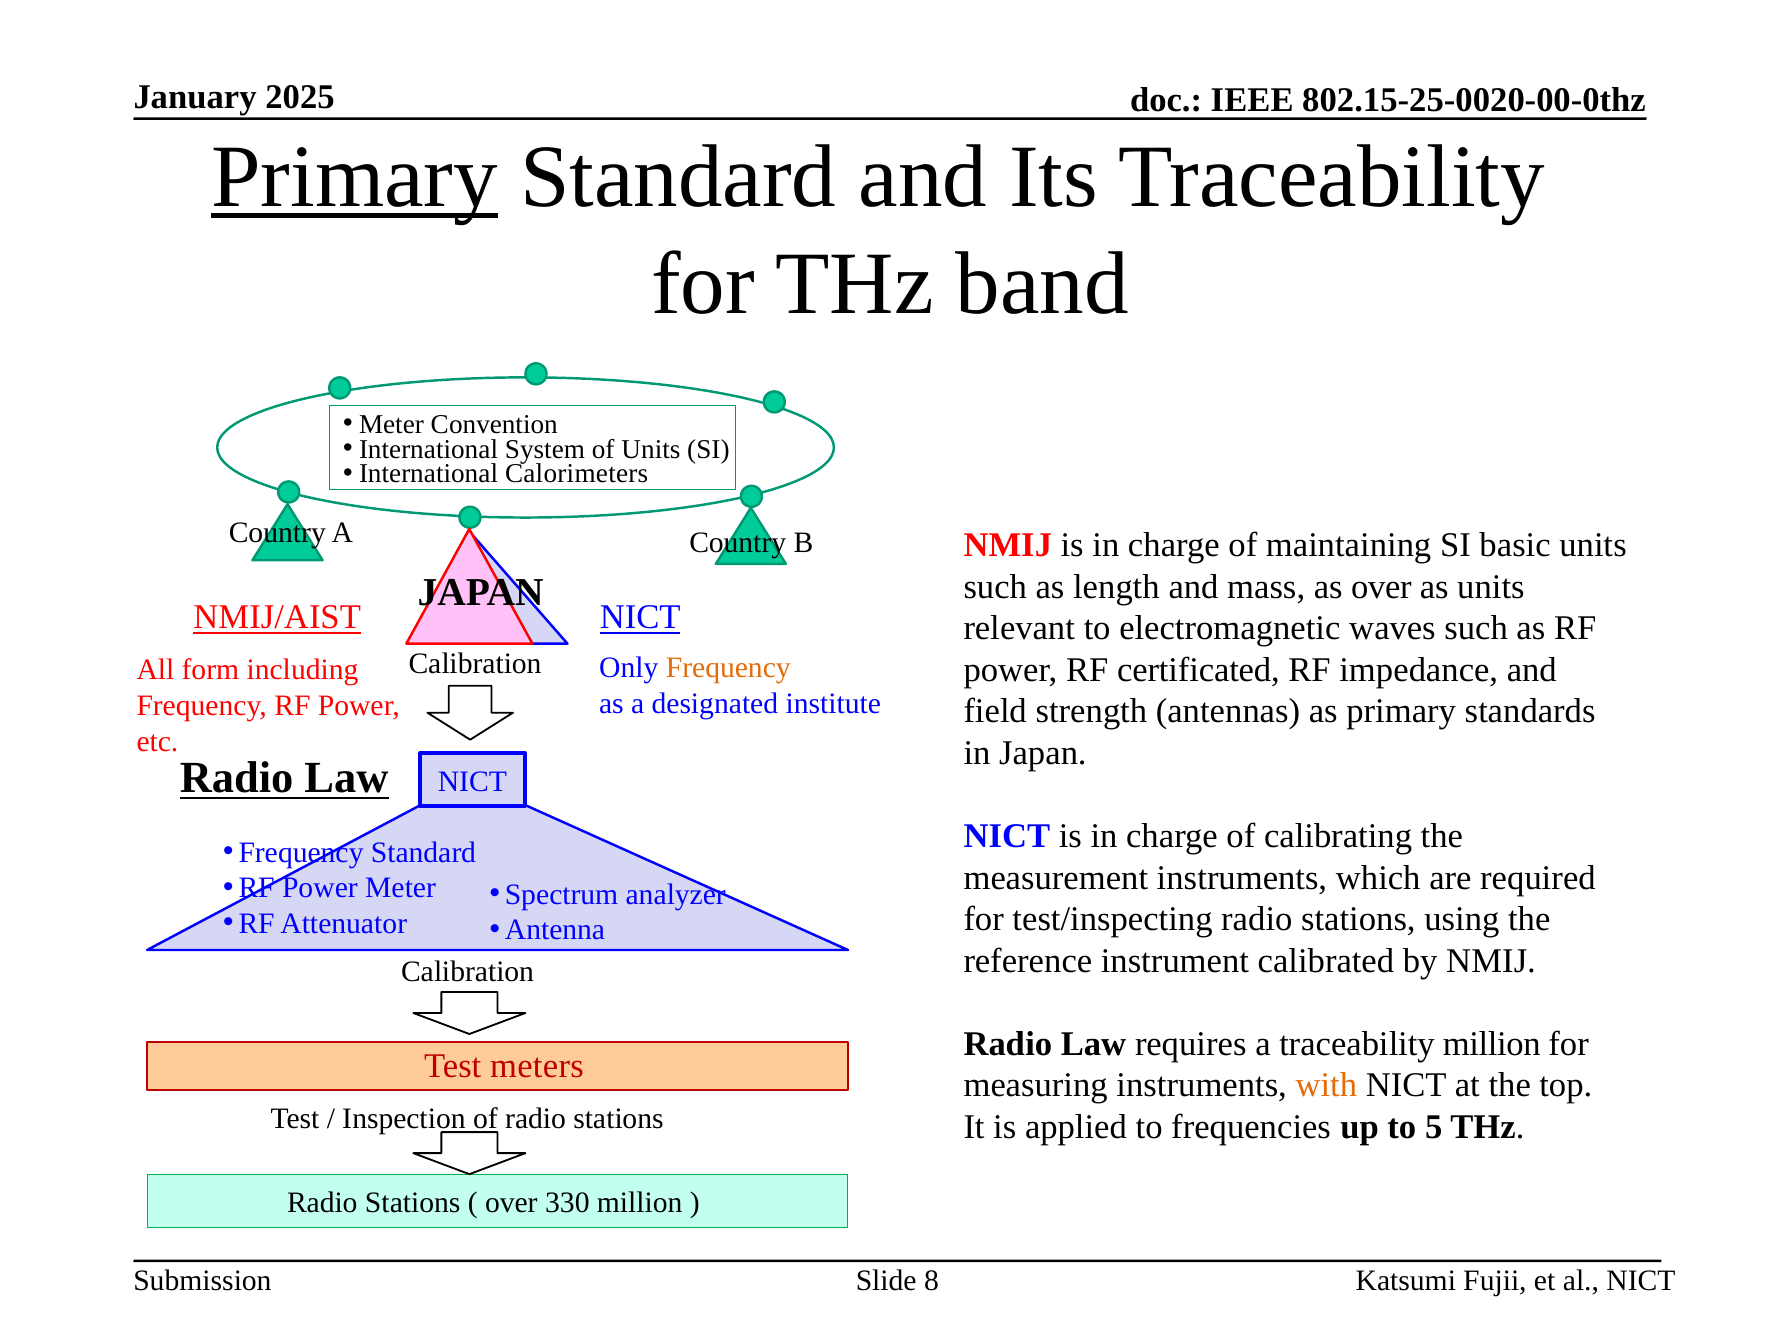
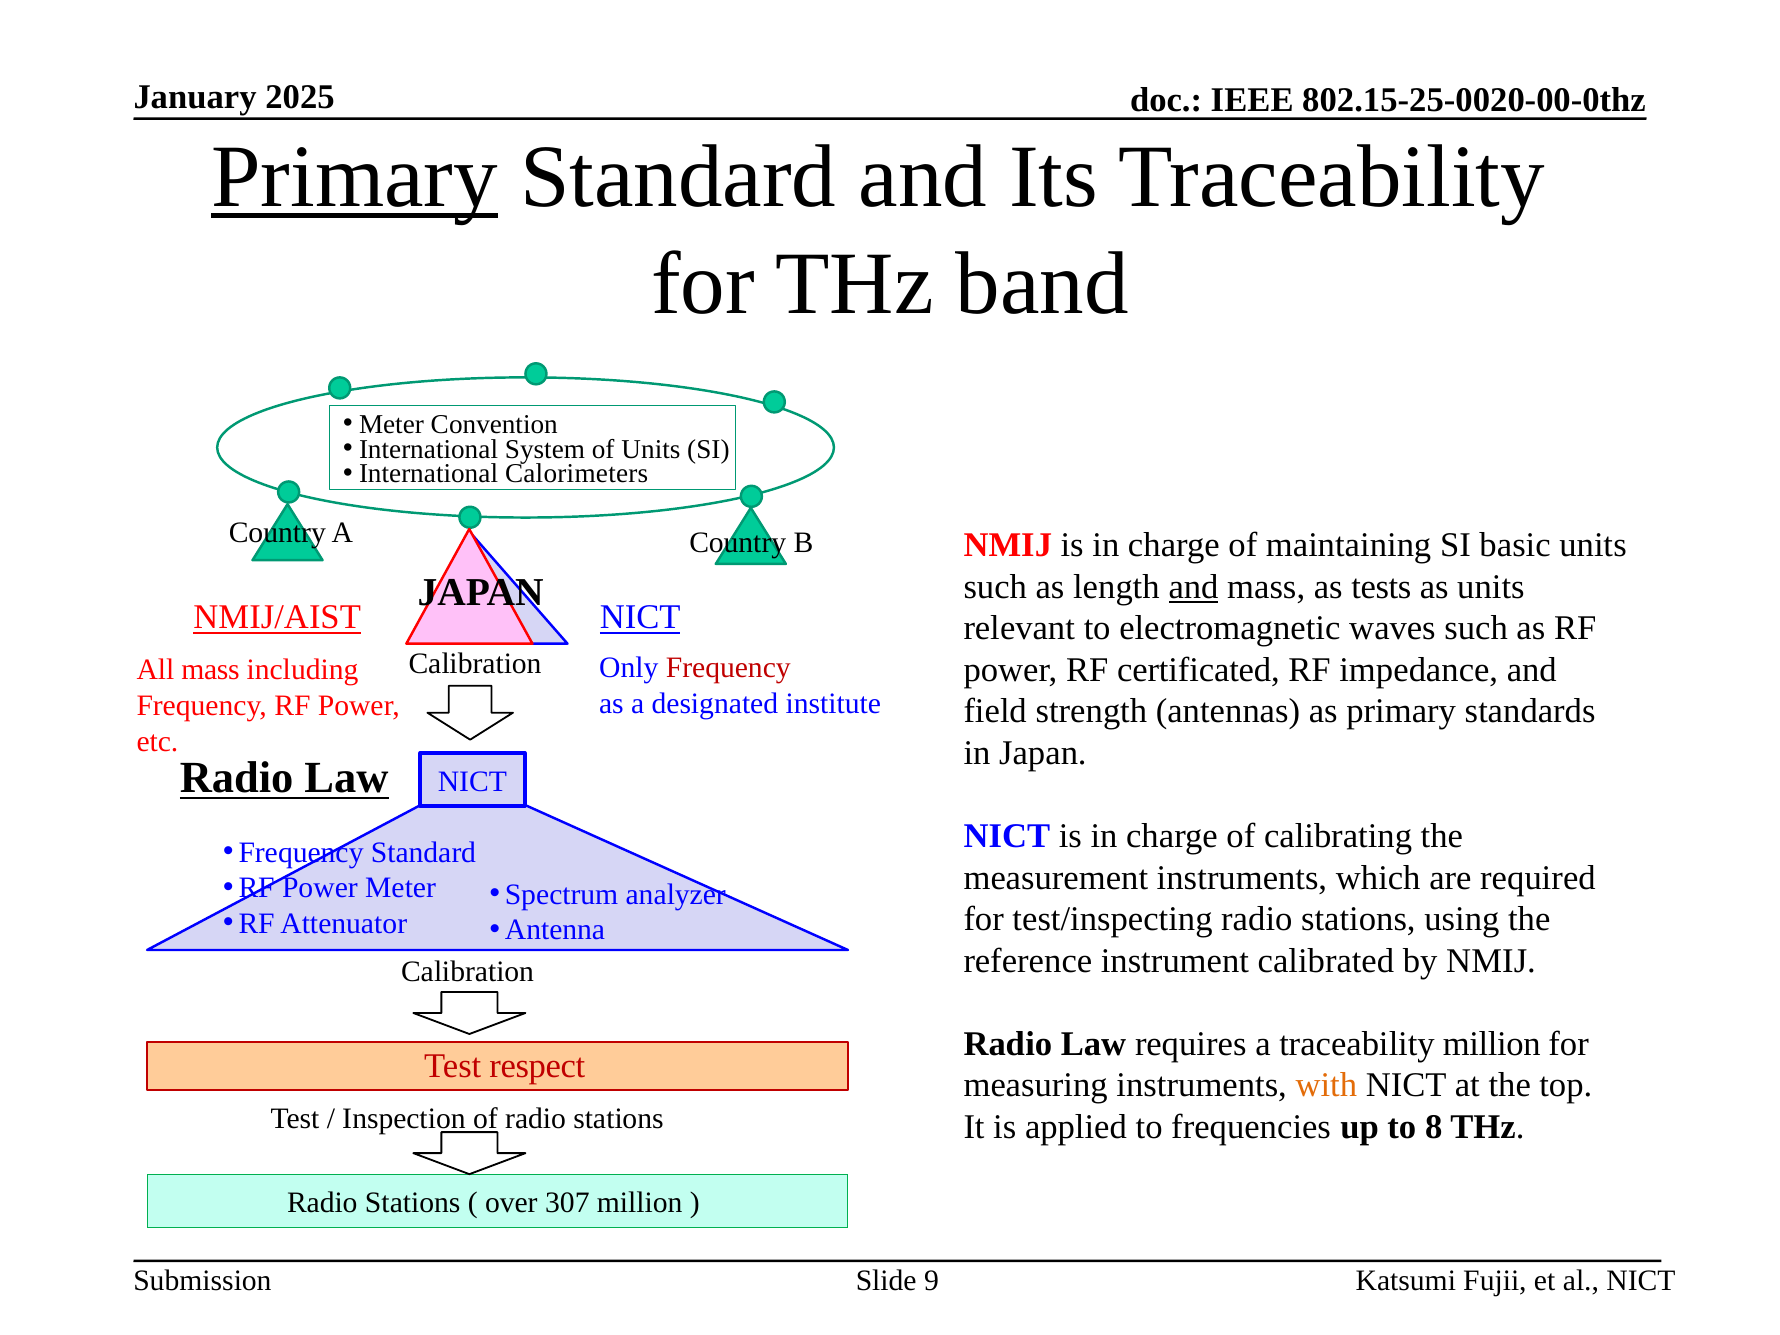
and underline: none -> present (1193, 587)
as over: over -> tests (1381, 587)
Frequency colour: orange -> red (728, 668)
All form: form -> mass (211, 670)
meters: meters -> respect (537, 1066)
5: 5 -> 8 (1434, 1127)
330: 330 -> 307 (567, 1203)
8: 8 -> 9 (931, 1280)
